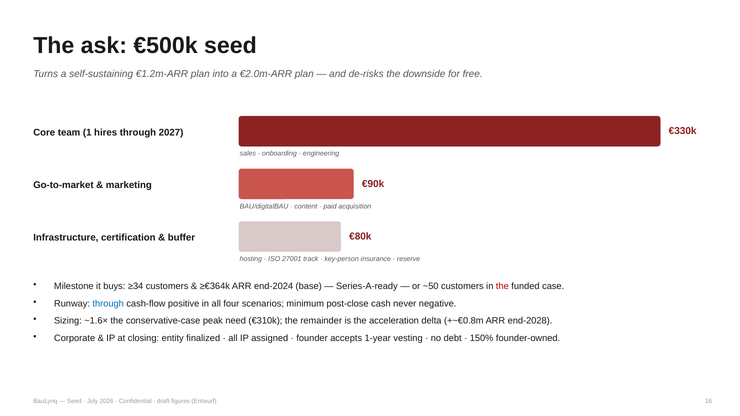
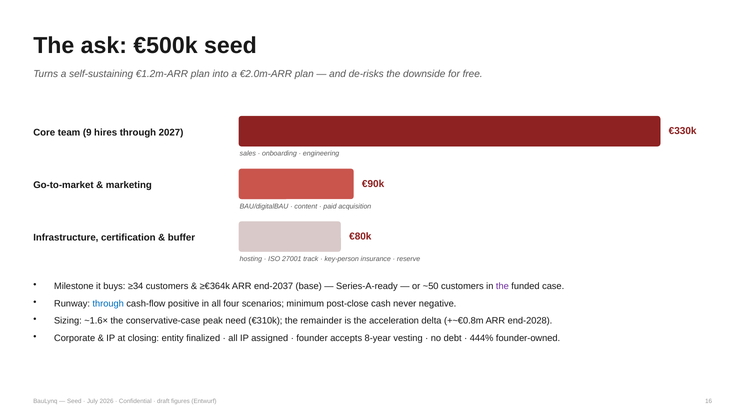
1: 1 -> 9 (87, 132)
end-2024: end-2024 -> end-2037 (274, 286)
the colour: red -> purple (502, 286)
1-year: 1-year -> 8-year (378, 338)
150%: 150% -> 444% (482, 338)
